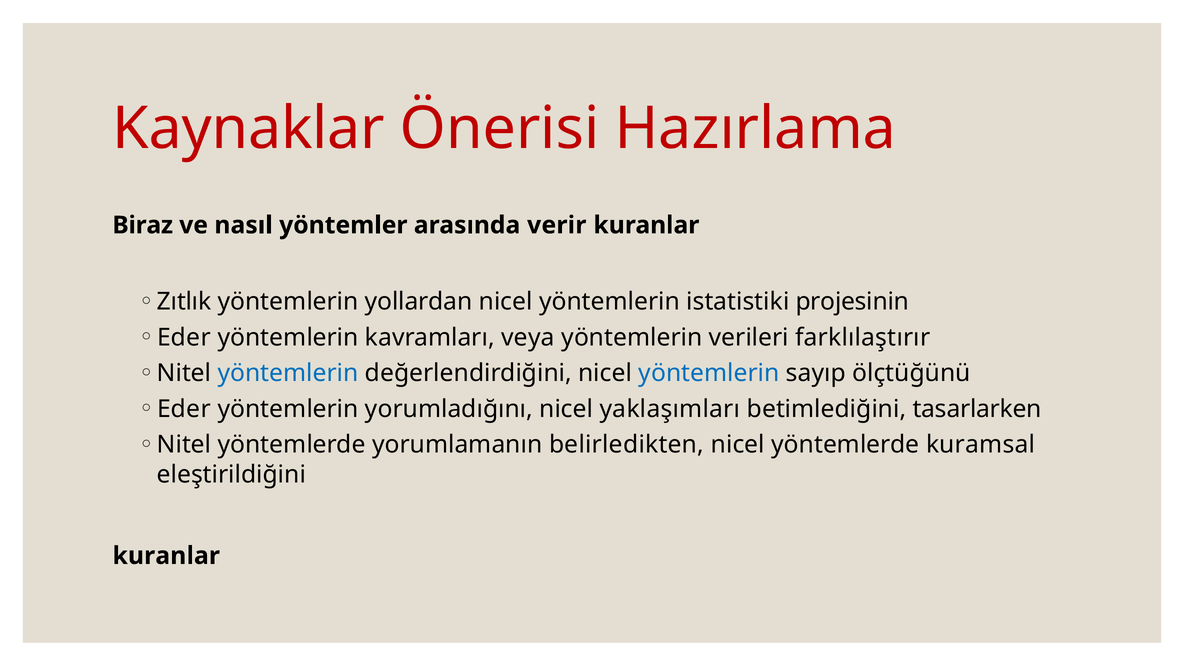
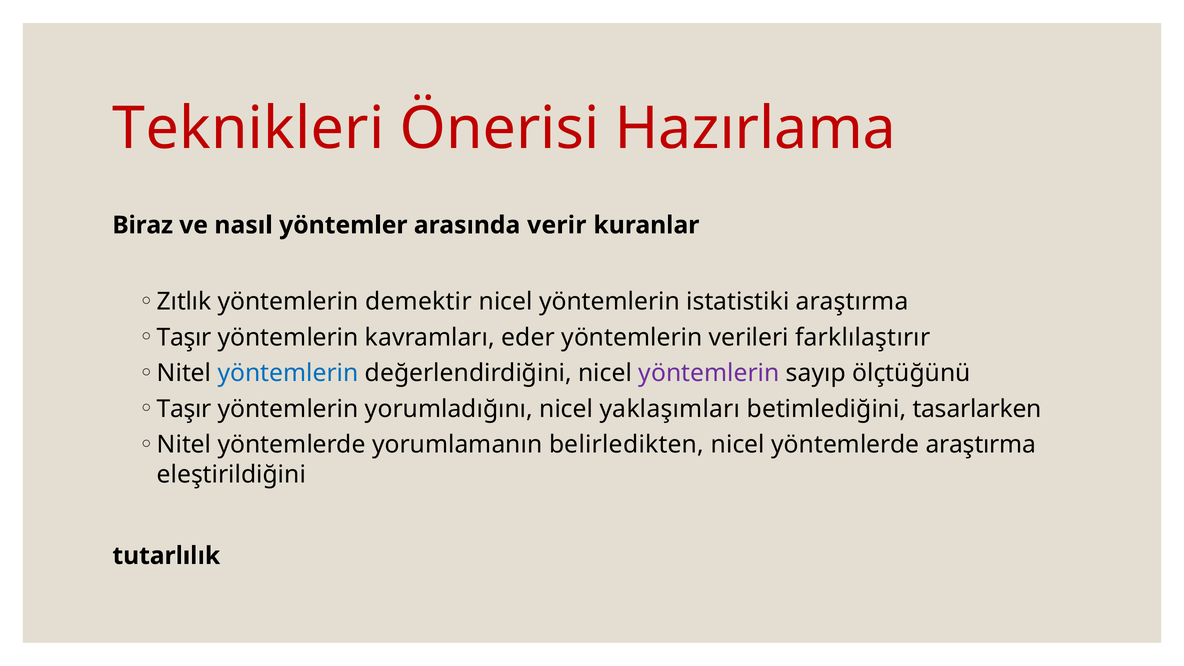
Kaynaklar: Kaynaklar -> Teknikleri (248, 129)
yollardan: yollardan -> demektir (419, 302)
istatistiki projesinin: projesinin -> araştırma (852, 302)
Eder: Eder -> Taşır (184, 337)
veya: veya -> eder (528, 337)
yöntemlerin colour: blue -> purple (709, 373)
Eder: Eder -> Taşır (184, 409)
yöntemlerde kuramsal: kuramsal -> araştırma (981, 445)
kuranlar: kuranlar -> tutarlılık (166, 556)
